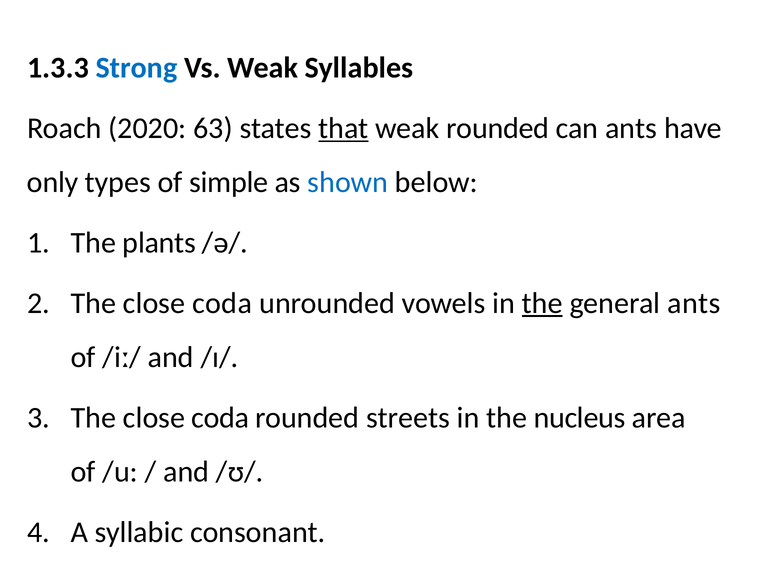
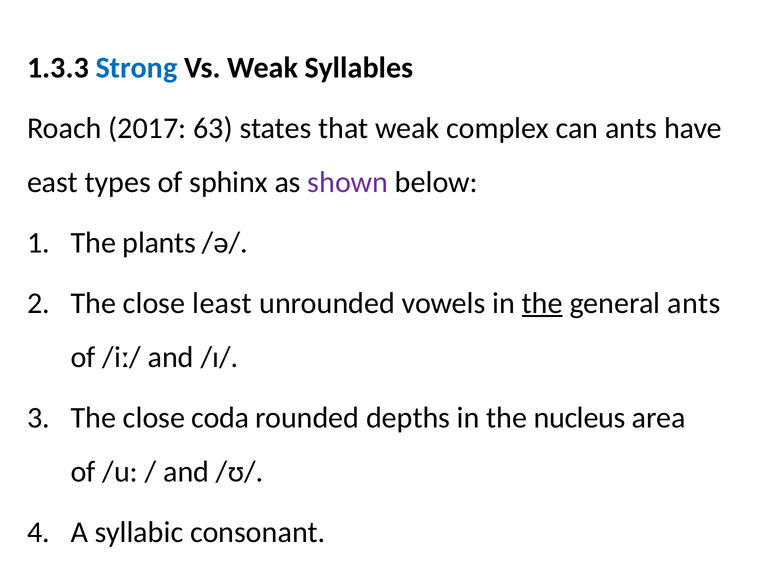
2020: 2020 -> 2017 (147, 128)
that underline: present -> none (343, 128)
weak rounded: rounded -> complex (498, 128)
only: only -> east (53, 183)
simple: simple -> sphinx (229, 183)
shown colour: blue -> purple (348, 183)
coda: coda -> least (222, 303)
streets: streets -> depths (408, 418)
